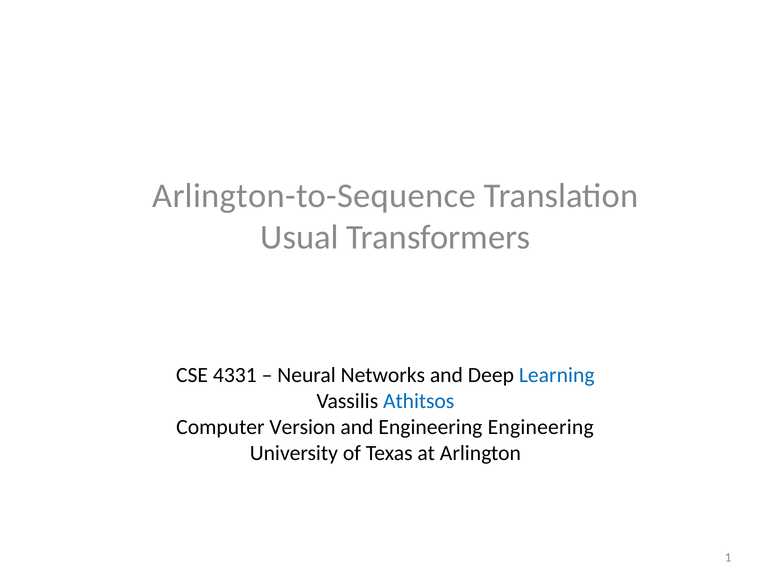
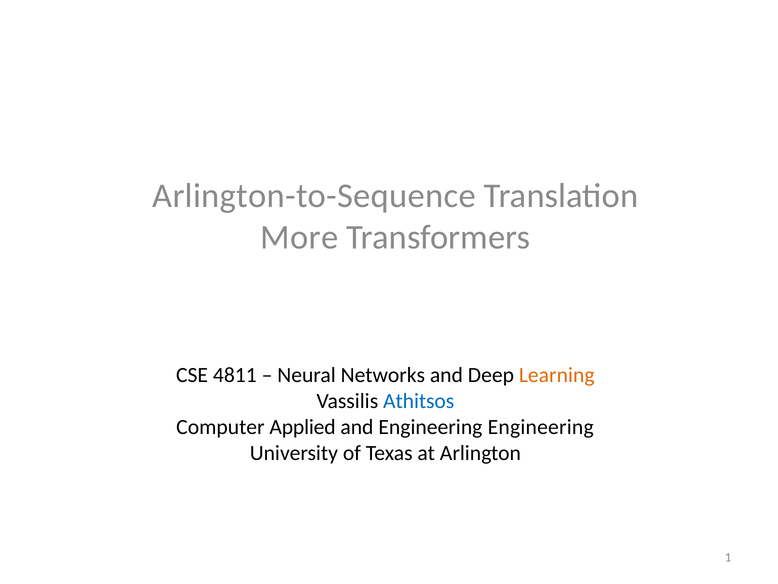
Usual: Usual -> More (299, 237)
4331: 4331 -> 4811 (235, 375)
Learning colour: blue -> orange (557, 375)
Version: Version -> Applied (303, 427)
